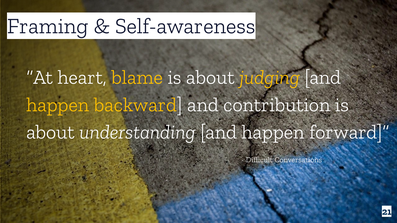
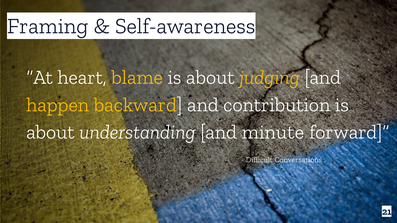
understanding and happen: happen -> minute (273, 132)
